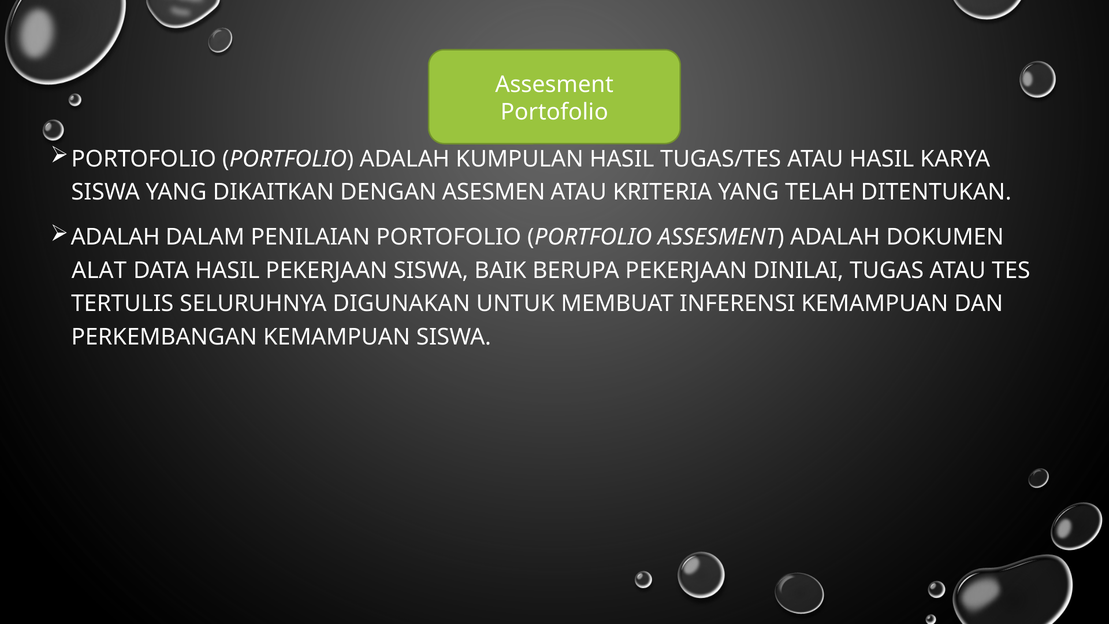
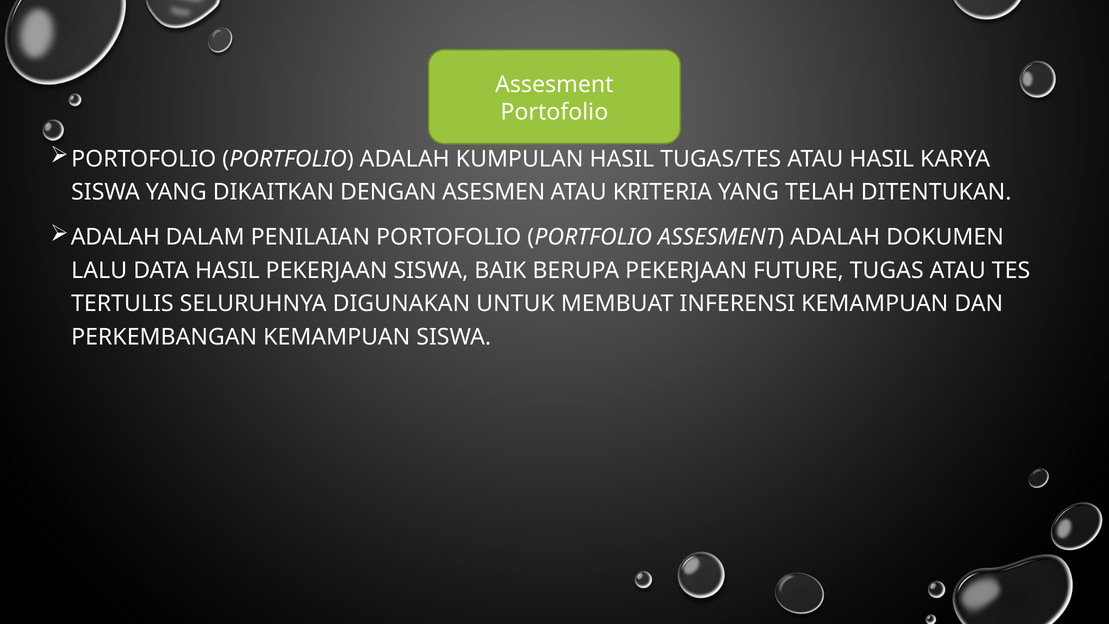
ALAT: ALAT -> LALU (99, 270)
DINILAI: DINILAI -> FUTURE (798, 270)
